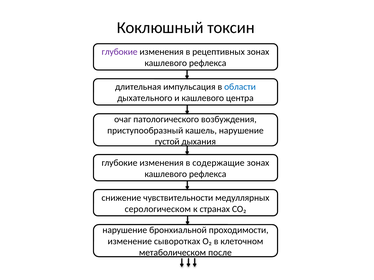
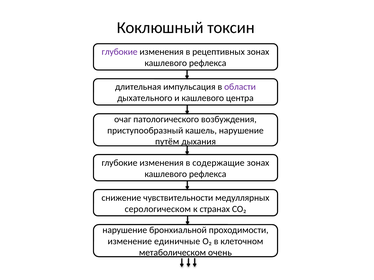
области colour: blue -> purple (240, 87)
густой: густой -> путём (167, 142)
сыворотках: сыворотках -> единичные (177, 242)
после: после -> очень (220, 253)
